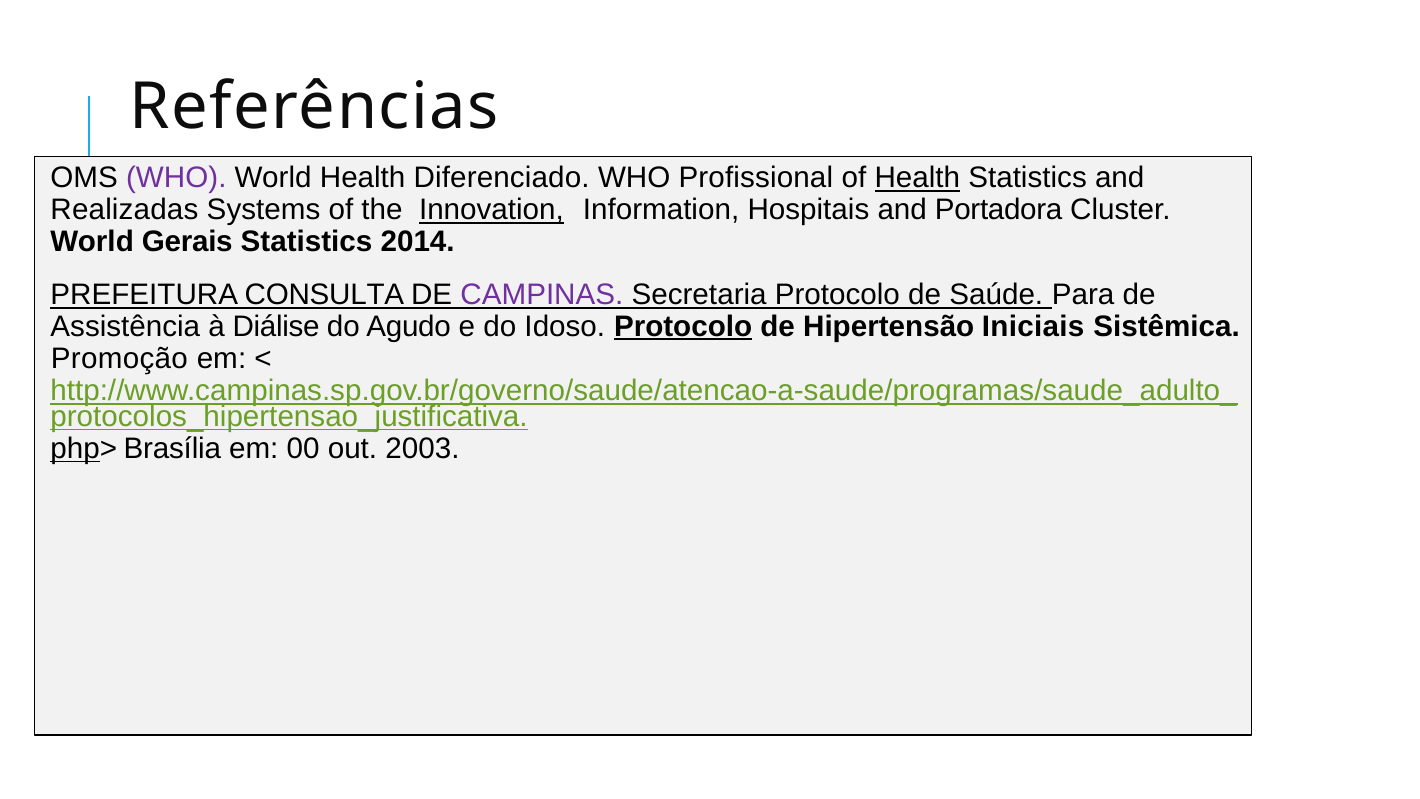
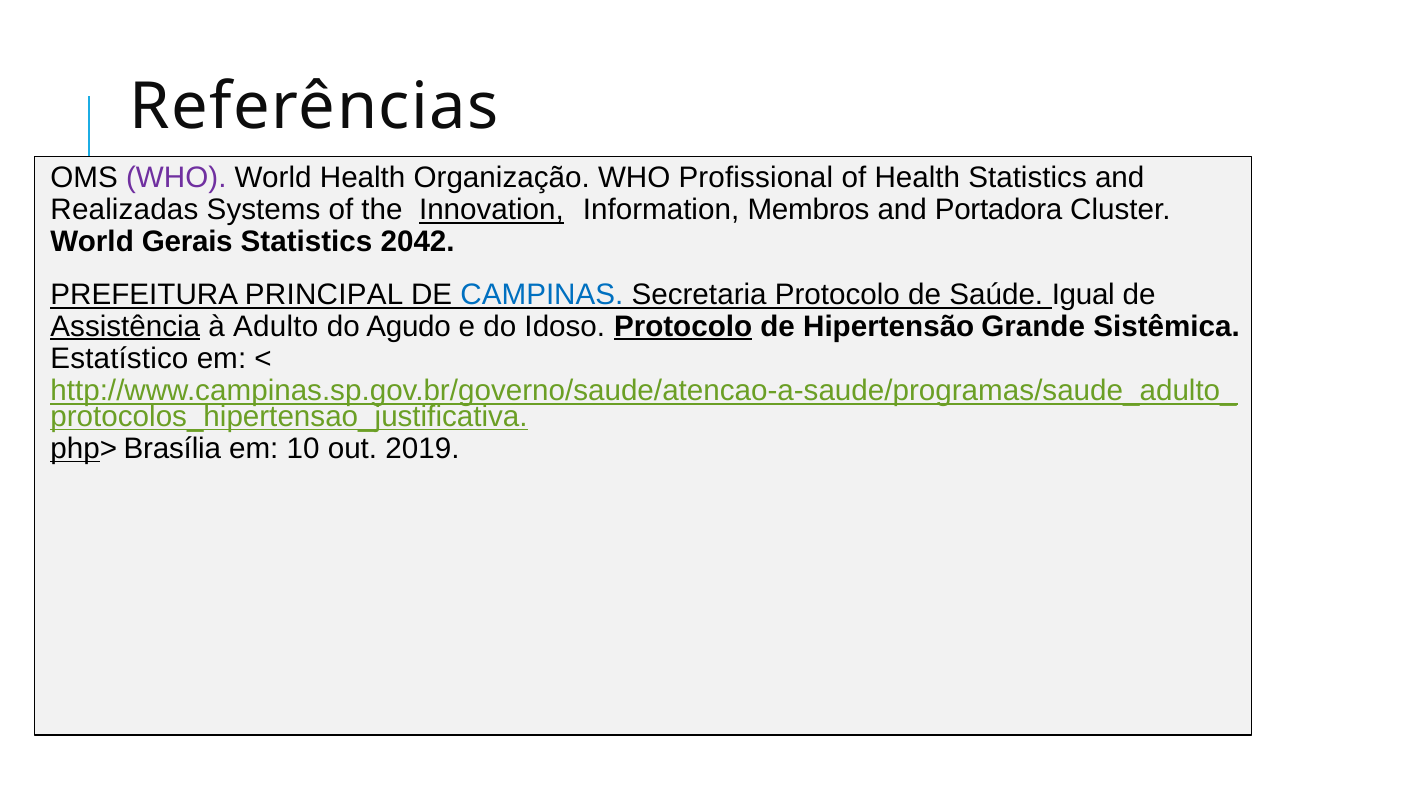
Diferenciado: Diferenciado -> Organização (502, 178)
Health underline: present -> none (917, 178)
Hospitais: Hospitais -> Membros (809, 210)
2014: 2014 -> 2042 (418, 242)
CONSULTA: CONSULTA -> PRINCIPAL (324, 295)
CAMPINAS colour: purple -> blue (542, 295)
Para: Para -> Igual (1083, 295)
Assistência underline: none -> present (125, 327)
Diálise: Diálise -> Adulto (276, 327)
Iniciais: Iniciais -> Grande (1033, 327)
Promoção: Promoção -> Estatístico (119, 359)
00: 00 -> 10 (303, 448)
2003: 2003 -> 2019 (422, 448)
